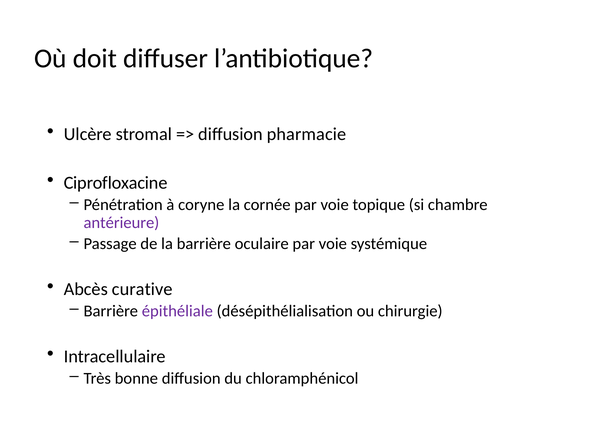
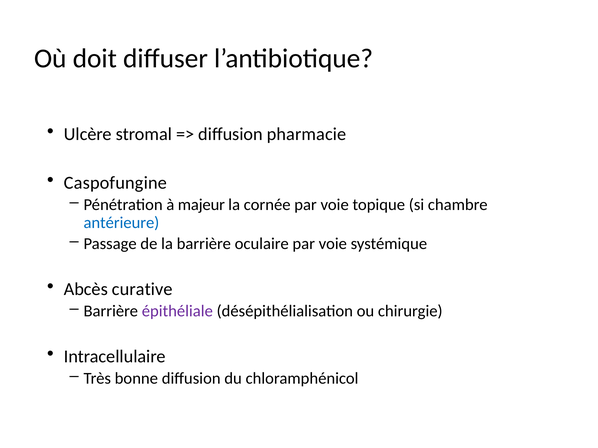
Ciprofloxacine: Ciprofloxacine -> Caspofungine (115, 183)
coryne: coryne -> majeur (201, 205)
antérieure colour: purple -> blue (121, 223)
